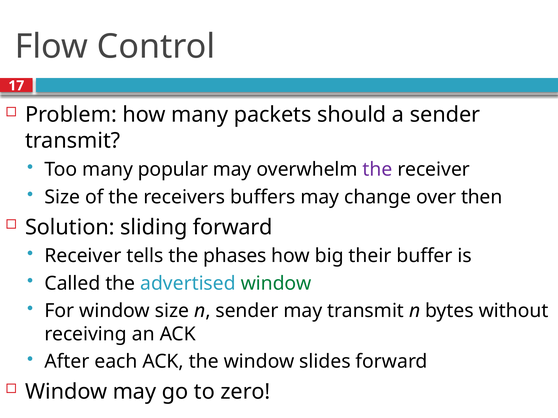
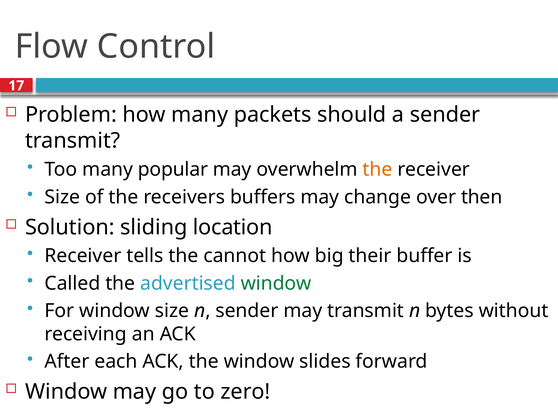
the colour: purple -> orange (378, 170)
sliding forward: forward -> location (233, 227)
phases: phases -> cannot (235, 256)
